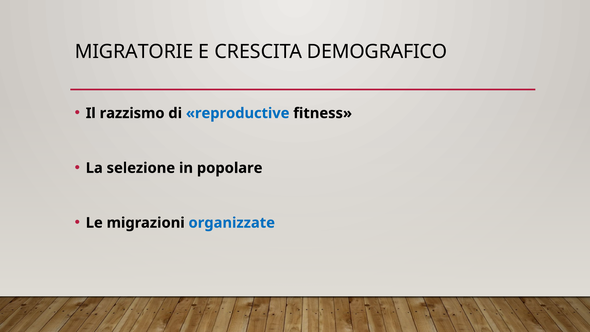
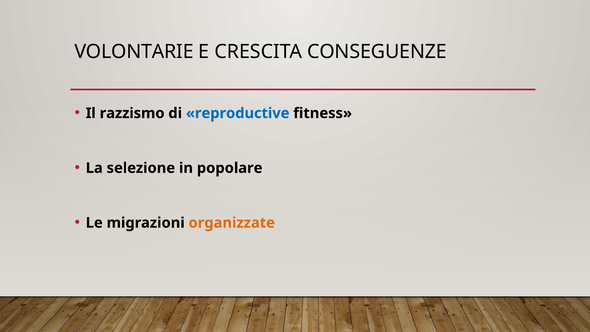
MIGRATORIE: MIGRATORIE -> VOLONTARIE (134, 52)
DEMOGRAFICO: DEMOGRAFICO -> CONSEGUENZE (377, 52)
organizzate colour: blue -> orange (232, 223)
